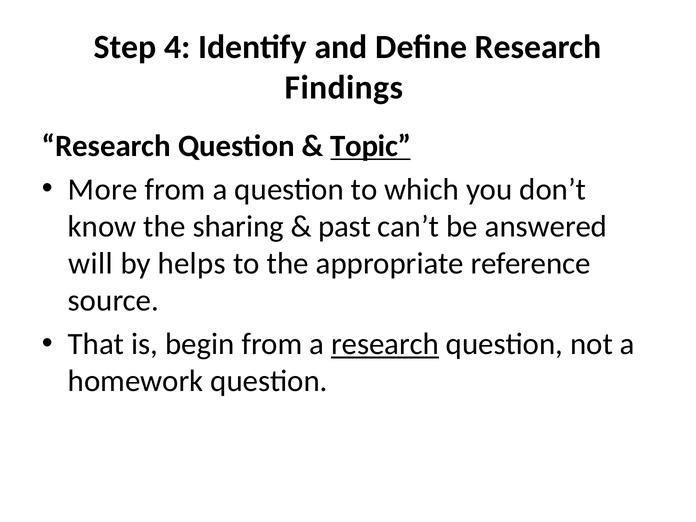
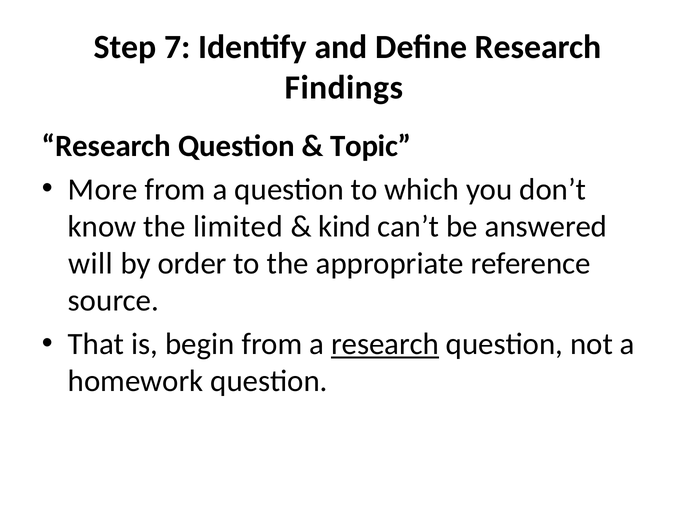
4: 4 -> 7 (177, 47)
Topic underline: present -> none (371, 146)
sharing: sharing -> limited (238, 226)
past: past -> kind (345, 226)
helps: helps -> order (192, 264)
